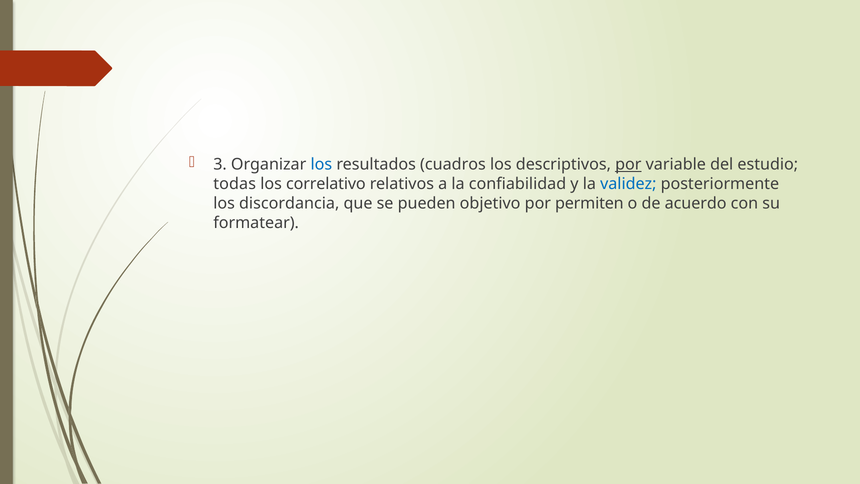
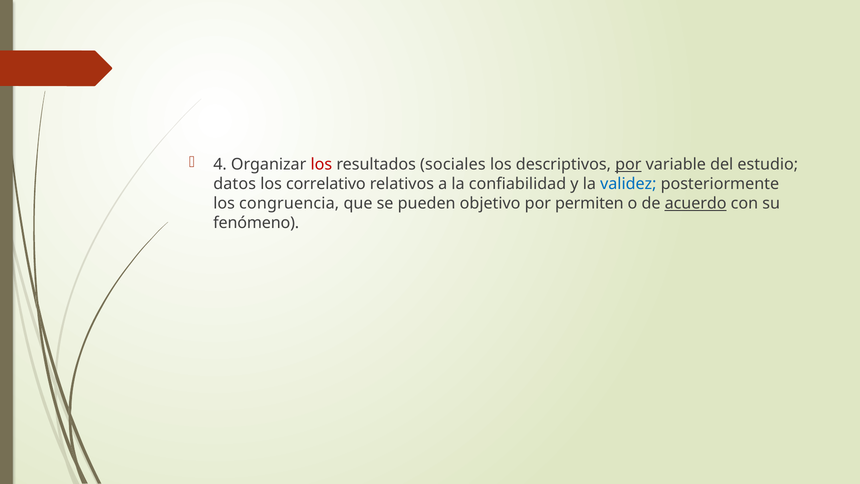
3: 3 -> 4 (220, 165)
los colour: blue -> red (321, 165)
cuadros: cuadros -> sociales (453, 165)
todas: todas -> datos (235, 184)
discordancia: discordancia -> congruencia (289, 203)
acuerdo underline: none -> present (696, 203)
formatear: formatear -> fenómeno (256, 223)
